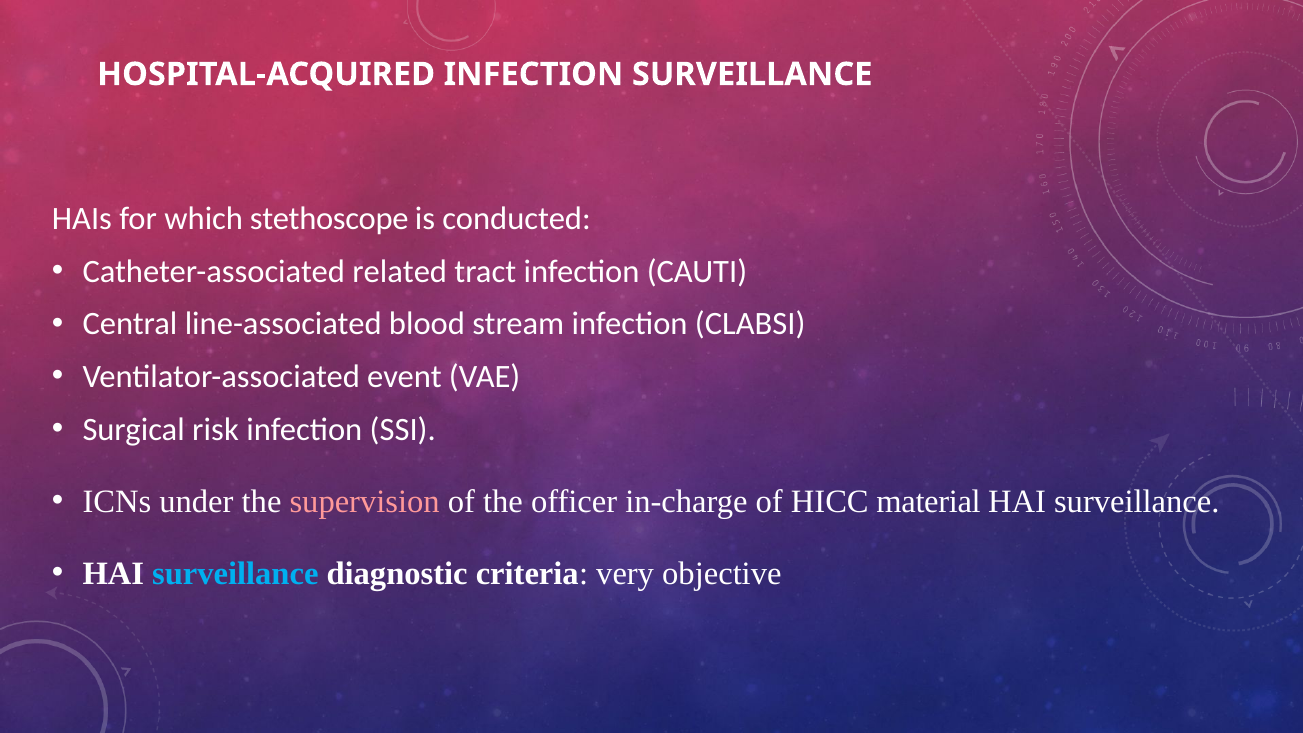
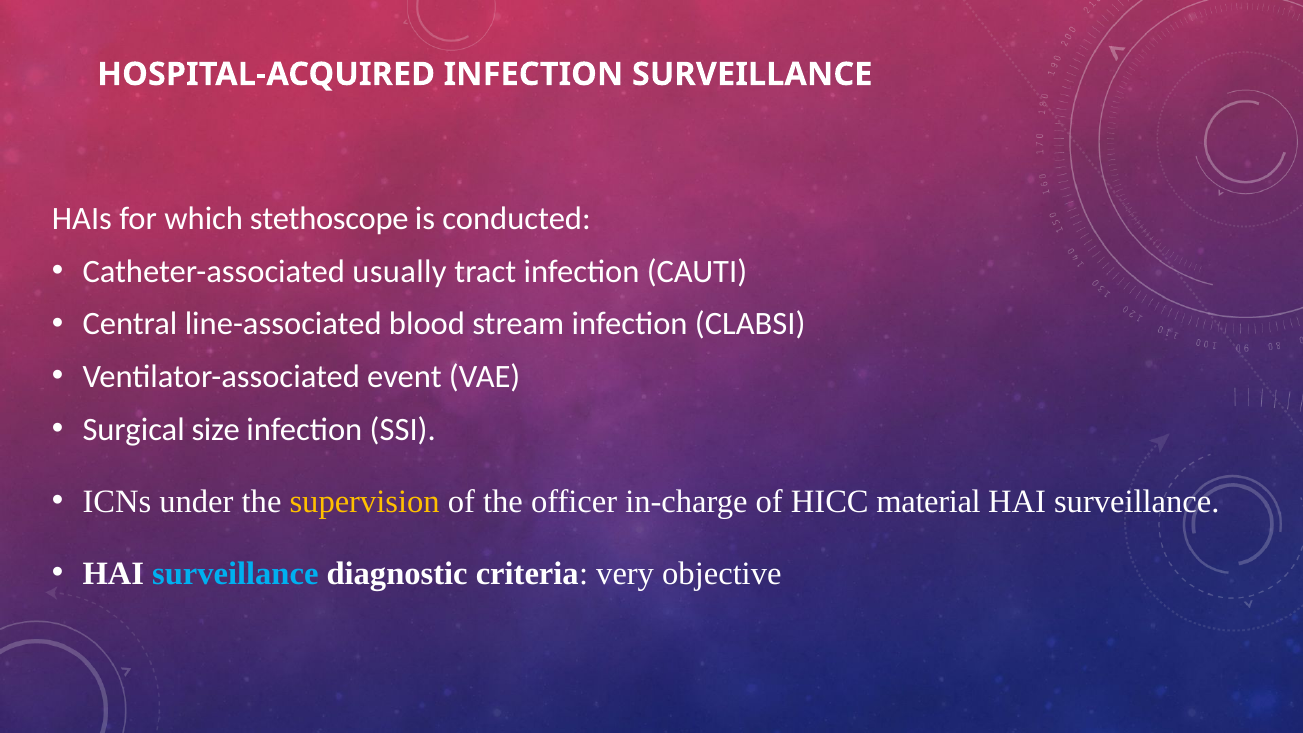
related: related -> usually (400, 272)
risk: risk -> size (216, 430)
supervision colour: pink -> yellow (365, 502)
